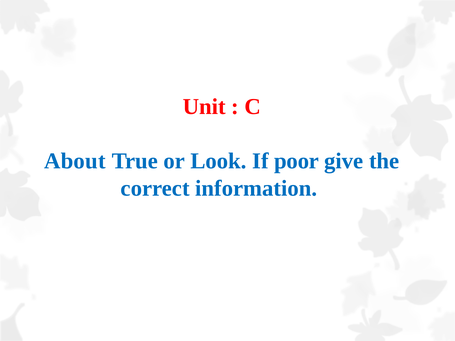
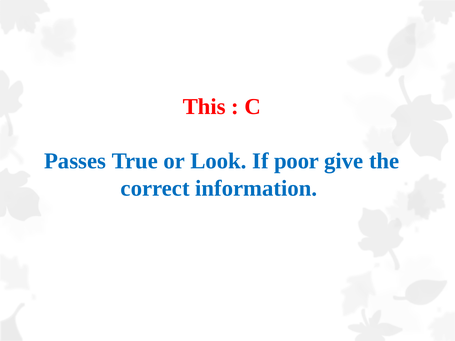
Unit: Unit -> This (204, 107)
About: About -> Passes (75, 161)
